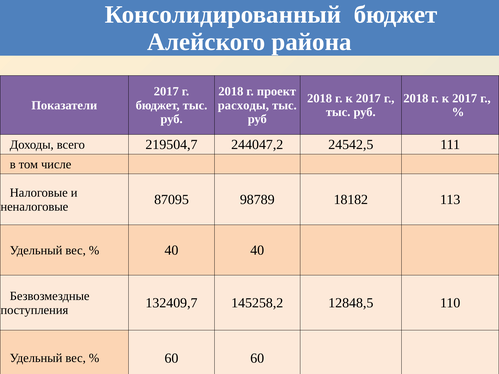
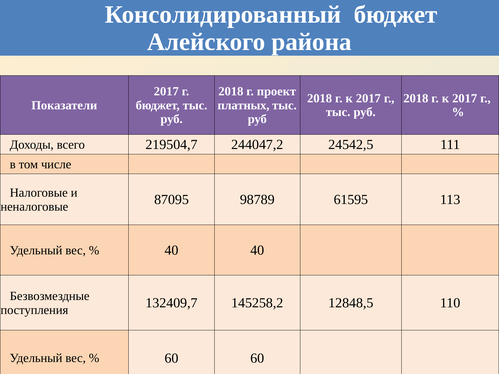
расходы: расходы -> платных (243, 105)
18182: 18182 -> 61595 (351, 200)
